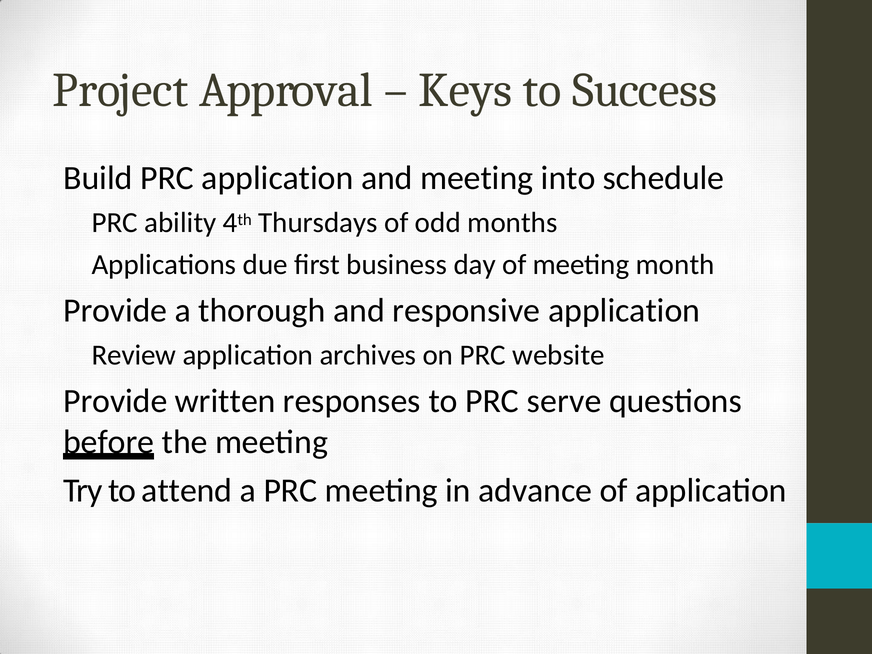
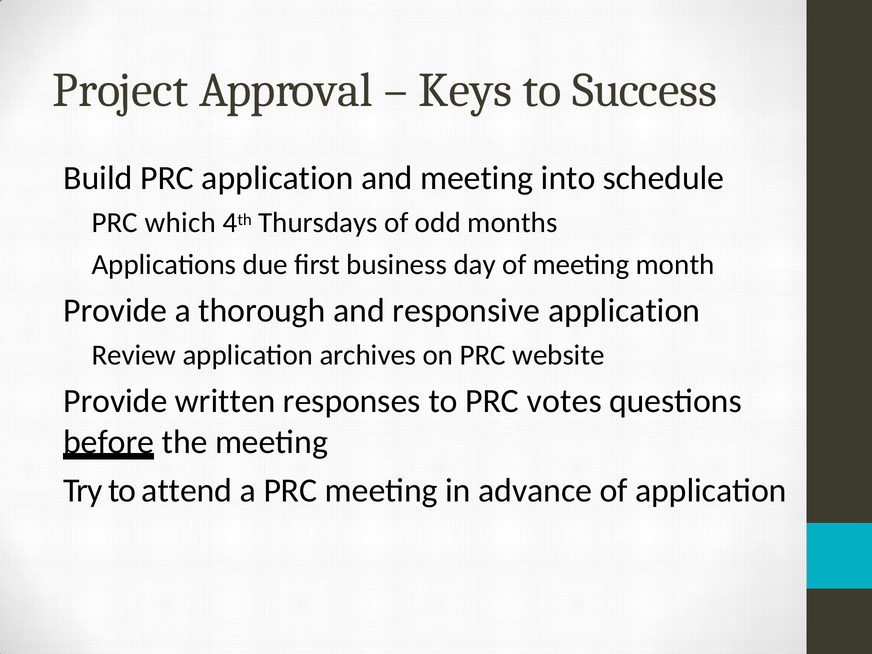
ability: ability -> which (180, 223)
serve: serve -> votes (564, 401)
